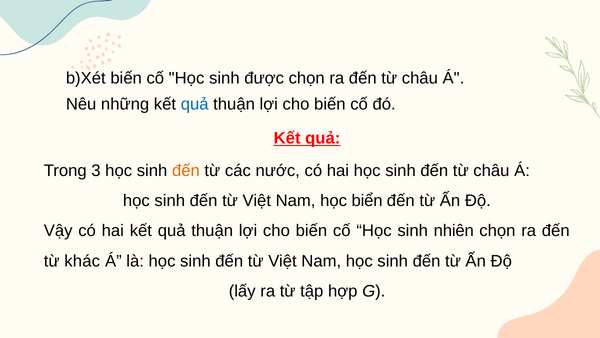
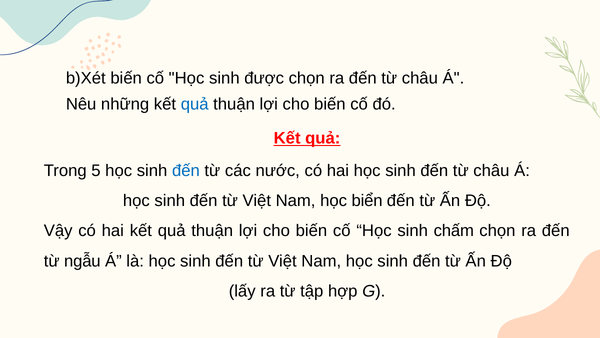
3: 3 -> 5 (96, 171)
đến colour: orange -> blue (186, 171)
nhiên: nhiên -> chấm (454, 231)
khác: khác -> ngẫu (82, 261)
